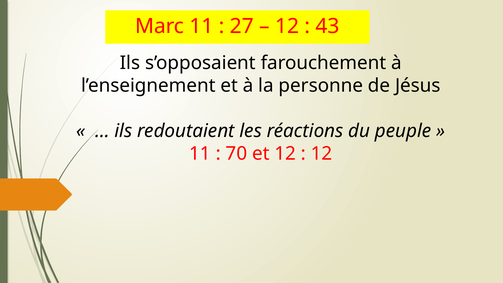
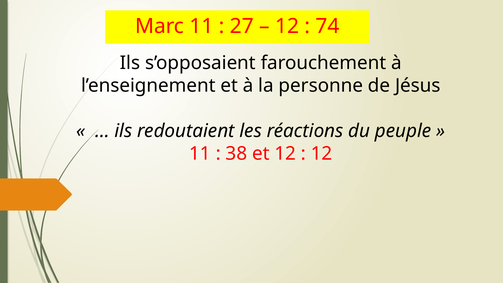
43: 43 -> 74 (328, 26)
70: 70 -> 38 (236, 154)
